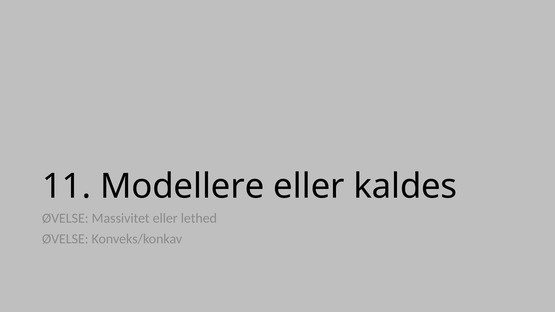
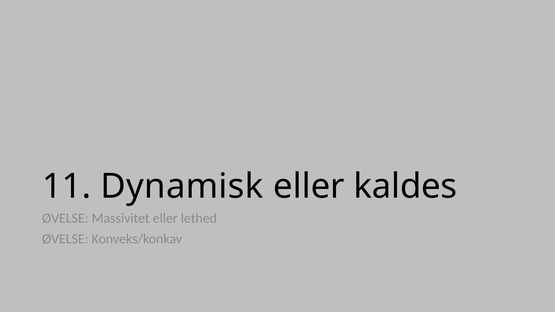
Modellere: Modellere -> Dynamisk (182, 187)
